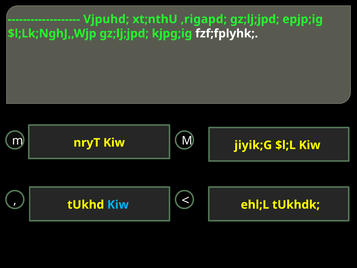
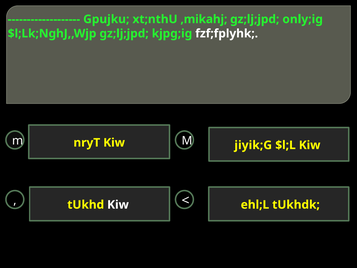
Vjpuhd: Vjpuhd -> Gpujku (106, 19)
,rigapd: ,rigapd -> ,mikahj (204, 19)
epjp;ig: epjp;ig -> only;ig (303, 19)
Kiw colour: light blue -> white (118, 205)
